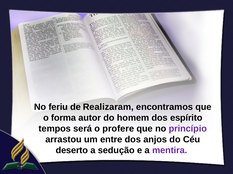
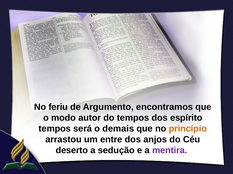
Realizaram: Realizaram -> Argumento (108, 107)
forma: forma -> modo (64, 118)
do homem: homem -> tempos (133, 118)
profere: profere -> demais (118, 129)
princípio colour: purple -> orange (188, 129)
